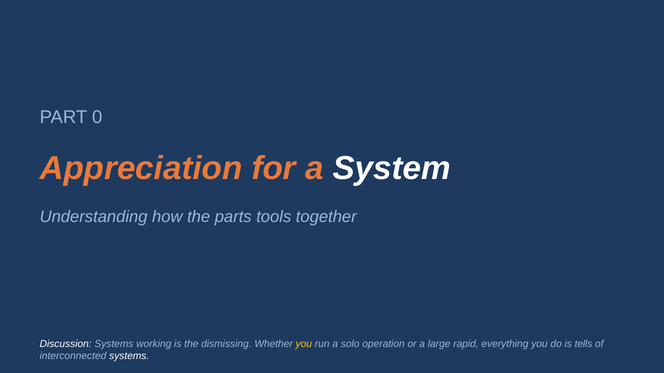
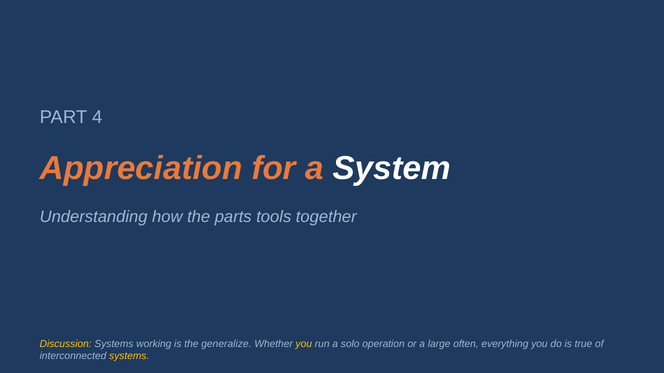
0: 0 -> 4 (97, 117)
Discussion colour: white -> yellow (66, 344)
dismissing: dismissing -> generalize (226, 344)
rapid: rapid -> often (466, 344)
tells: tells -> true (583, 344)
systems colour: white -> yellow (129, 357)
